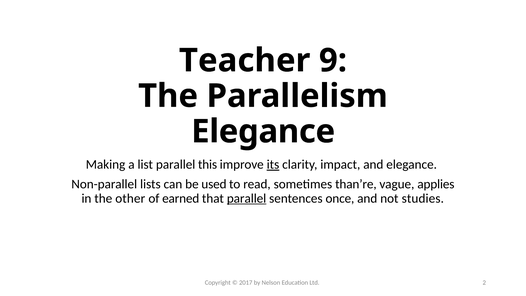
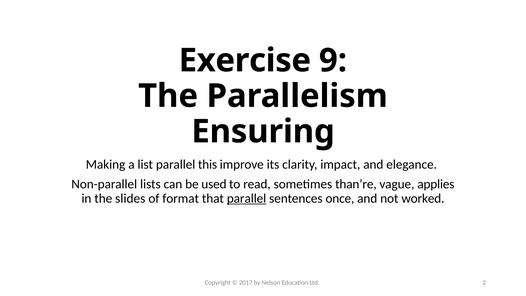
Teacher: Teacher -> Exercise (245, 60)
Elegance: Elegance -> Ensuring (263, 131)
its underline: present -> none (273, 164)
other: other -> slides (130, 198)
earned: earned -> format (181, 198)
studies: studies -> worked (423, 198)
